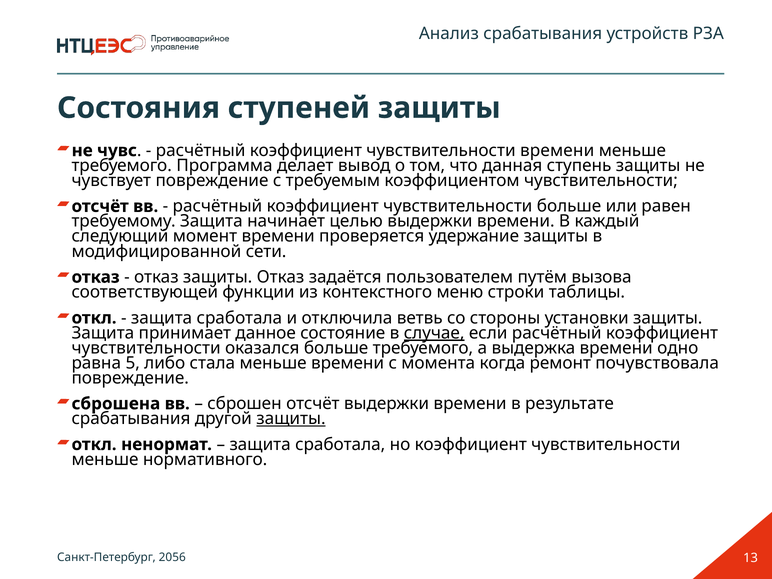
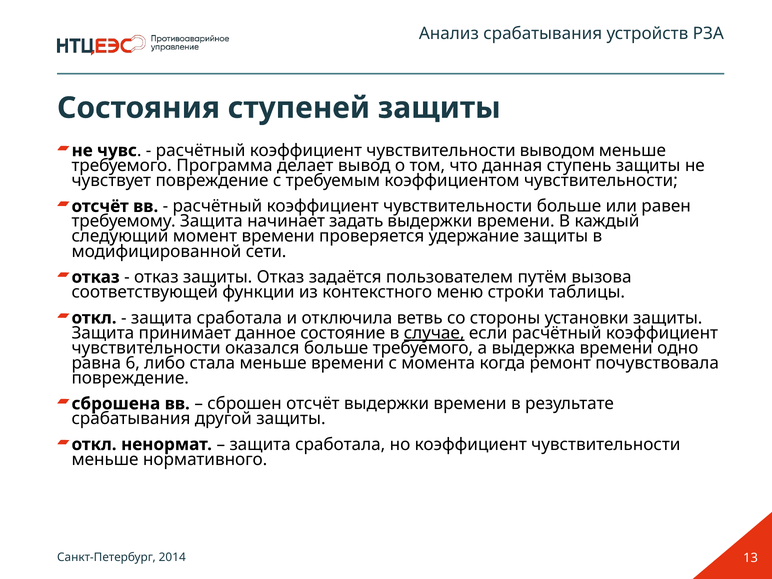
чувствительности времени: времени -> выводом (557, 151)
целью: целью -> задать (356, 221)
5: 5 -> 6 (133, 363)
защиты underline: present -> none (291, 419)
2056: 2056 -> 2014 (172, 557)
